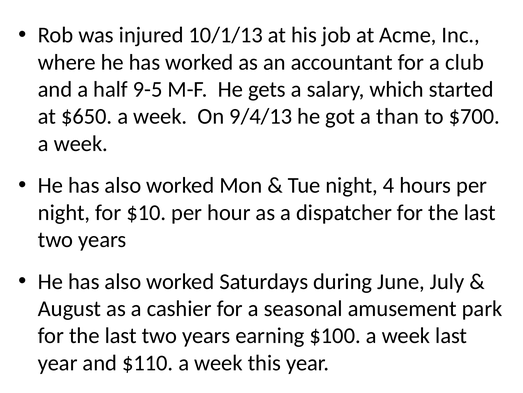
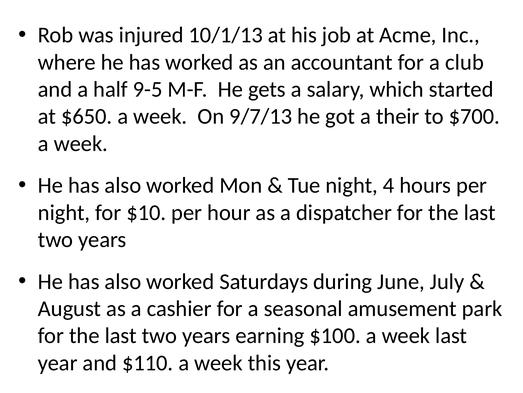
9/4/13: 9/4/13 -> 9/7/13 (261, 116)
than: than -> their (398, 116)
